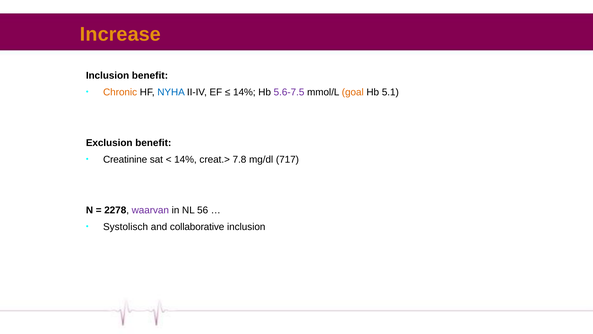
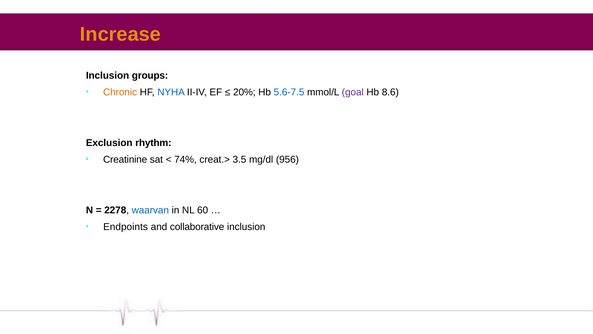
Inclusion benefit: benefit -> groups (150, 75)
14%: 14% -> 20% (244, 92)
5.6-7.5 colour: purple -> blue (289, 92)
goal colour: orange -> purple (353, 92)
5.1: 5.1 -> 8.6 (390, 92)
Exclusion benefit: benefit -> rhythm (153, 143)
14%: 14% -> 74% (185, 159)
7.8: 7.8 -> 3.5 (239, 159)
717: 717 -> 956 (287, 159)
waarvan colour: purple -> blue (150, 210)
56: 56 -> 60 (203, 210)
Systolisch: Systolisch -> Endpoints (126, 227)
